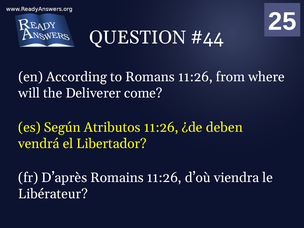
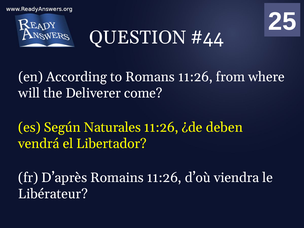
Atributos: Atributos -> Naturales (112, 127)
